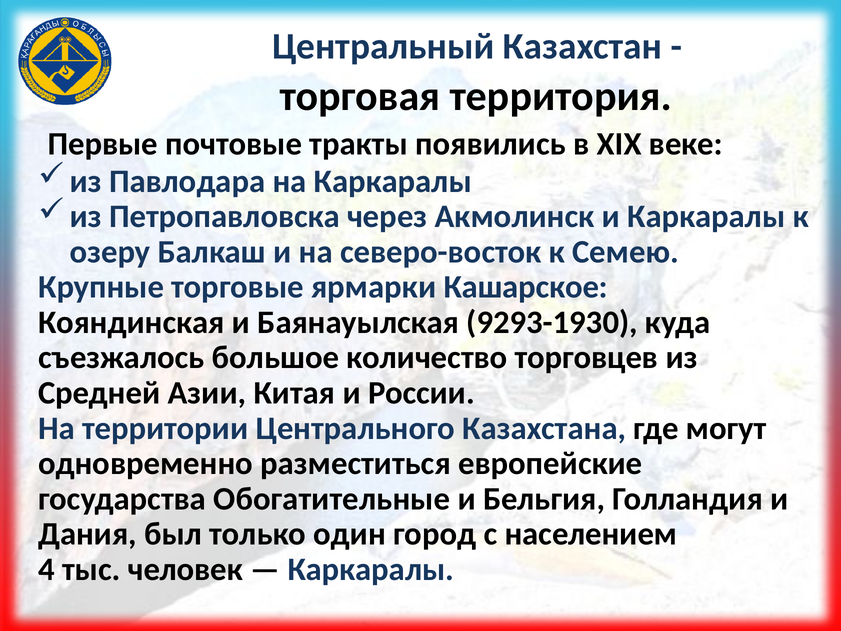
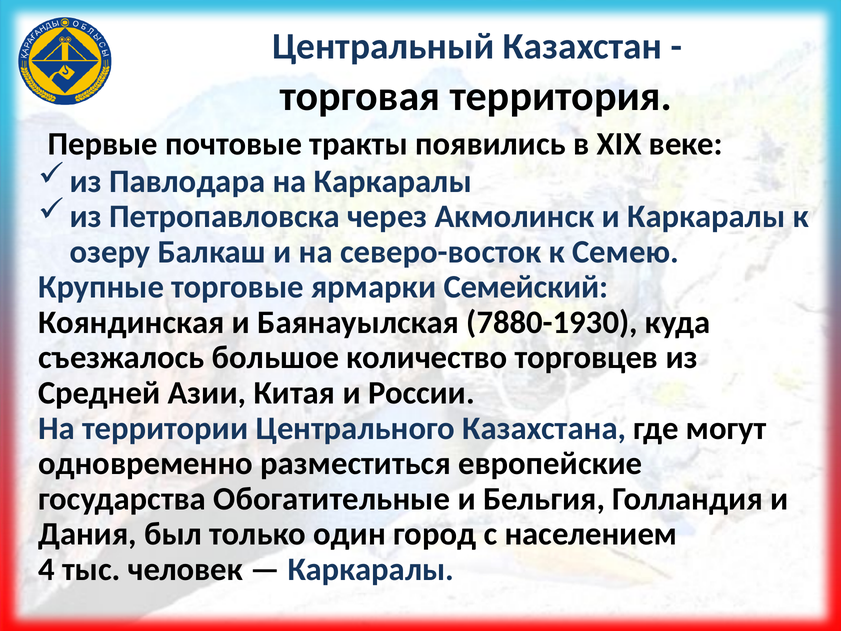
Кашарское: Кашарское -> Семейский (526, 287)
9293-1930: 9293-1930 -> 7880-1930 (552, 322)
